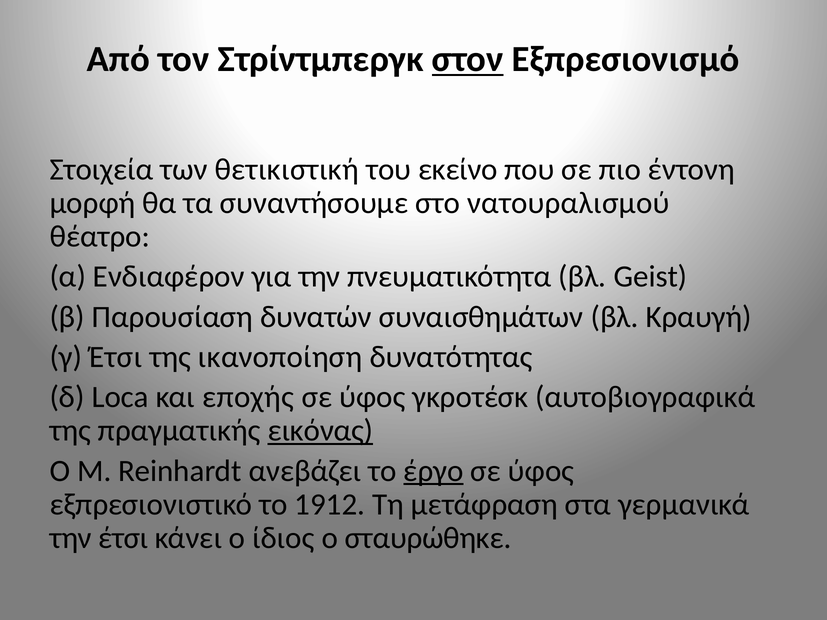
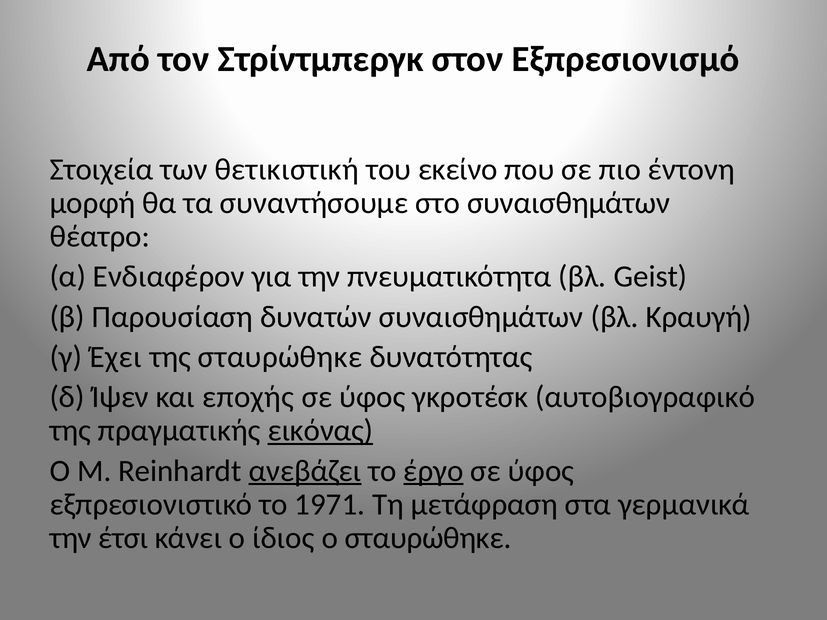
στον underline: present -> none (468, 59)
στο νατουραλισμού: νατουραλισμού -> συναισθημάτων (569, 203)
γ Έτσι: Έτσι -> Έχει (116, 357)
της ικανοποίηση: ικανοποίηση -> σταυρώθηκε (280, 357)
Loca: Loca -> Ίψεν (120, 397)
αυτοβιογραφικά: αυτοβιογραφικά -> αυτοβιογραφικό (645, 397)
ανεβάζει underline: none -> present (305, 471)
1912: 1912 -> 1971 (330, 505)
